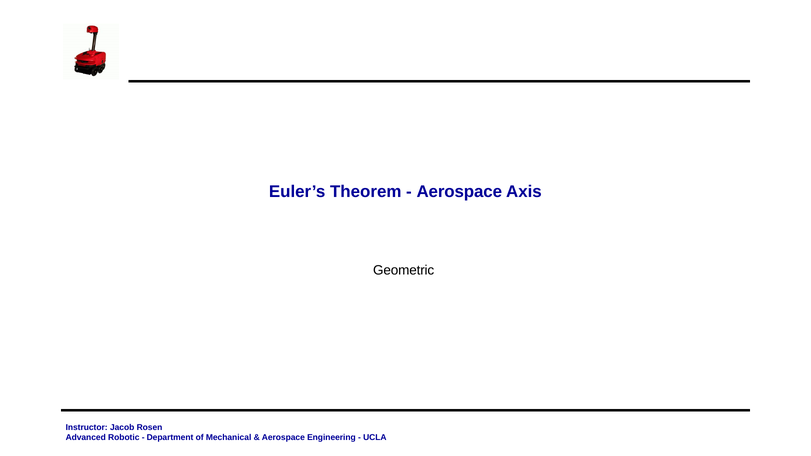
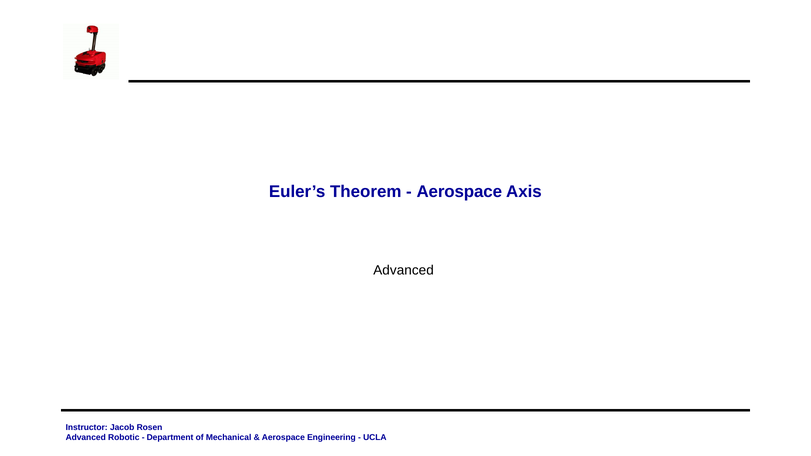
Geometric: Geometric -> Advanced (404, 271)
